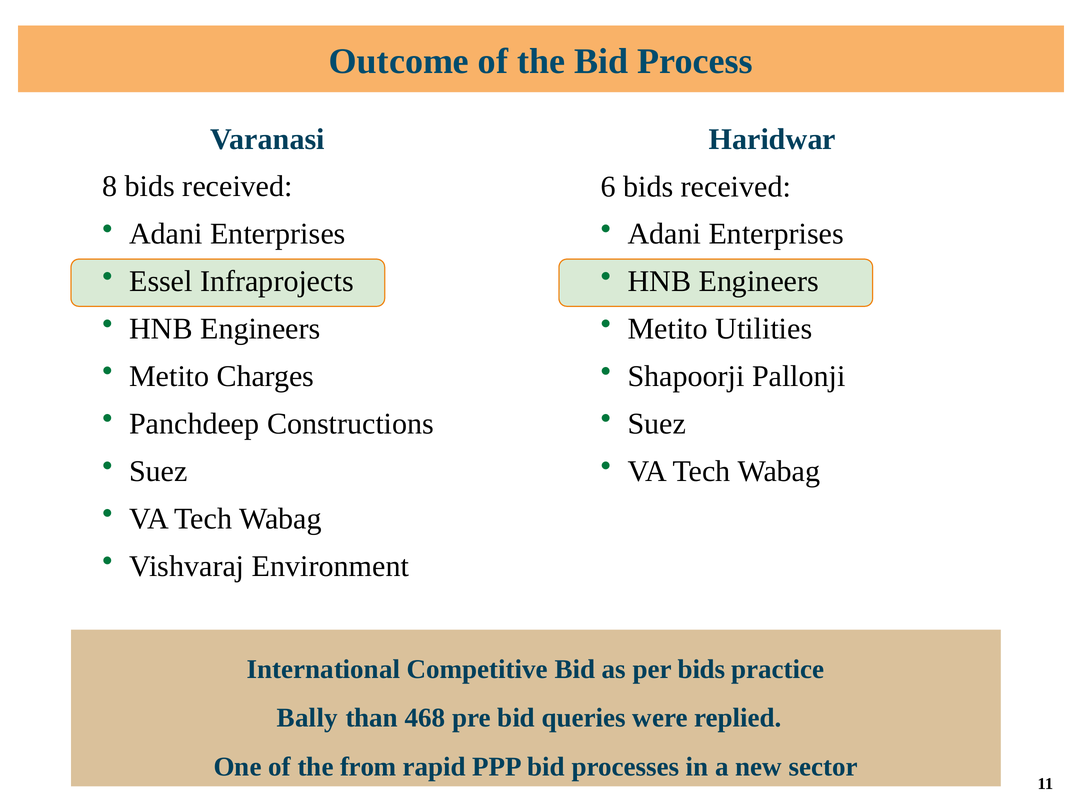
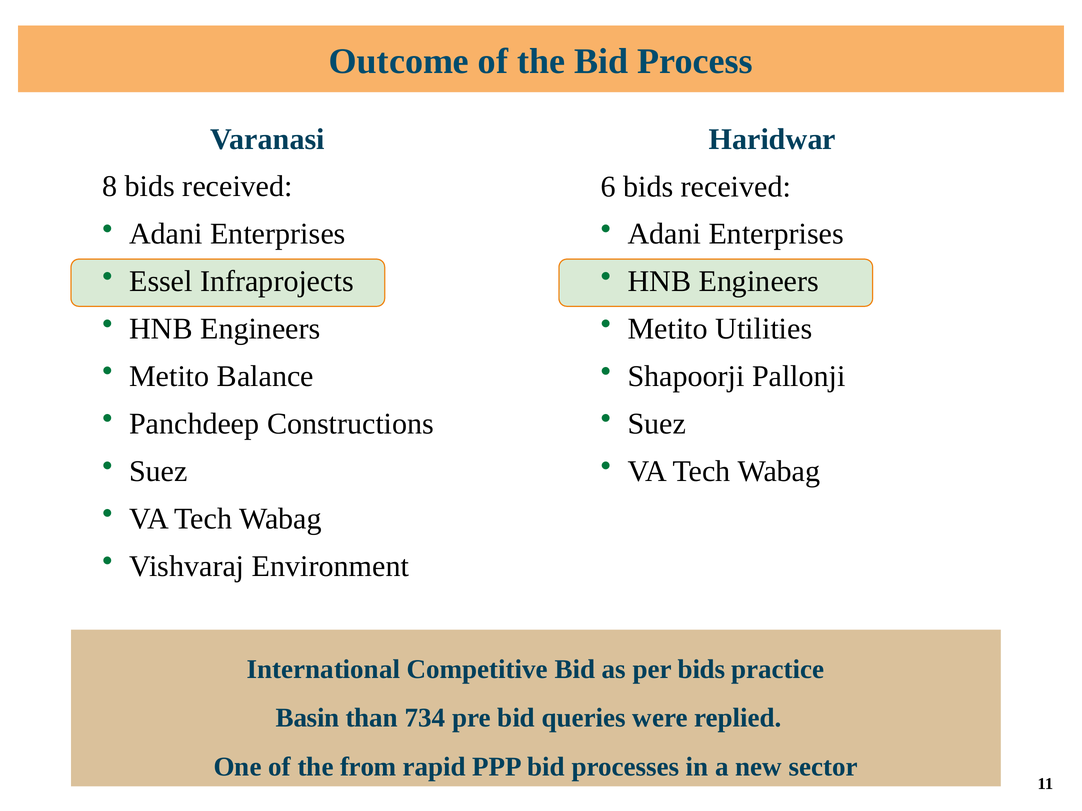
Charges: Charges -> Balance (265, 377)
Bally: Bally -> Basin (308, 718)
468: 468 -> 734 (425, 718)
